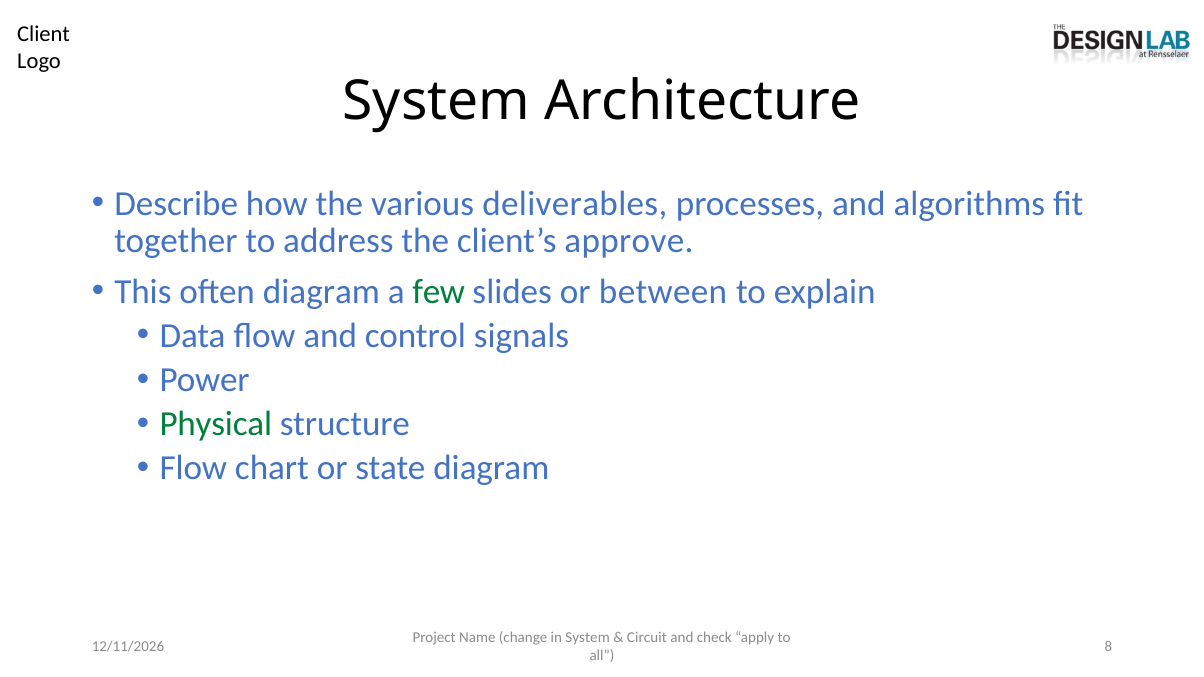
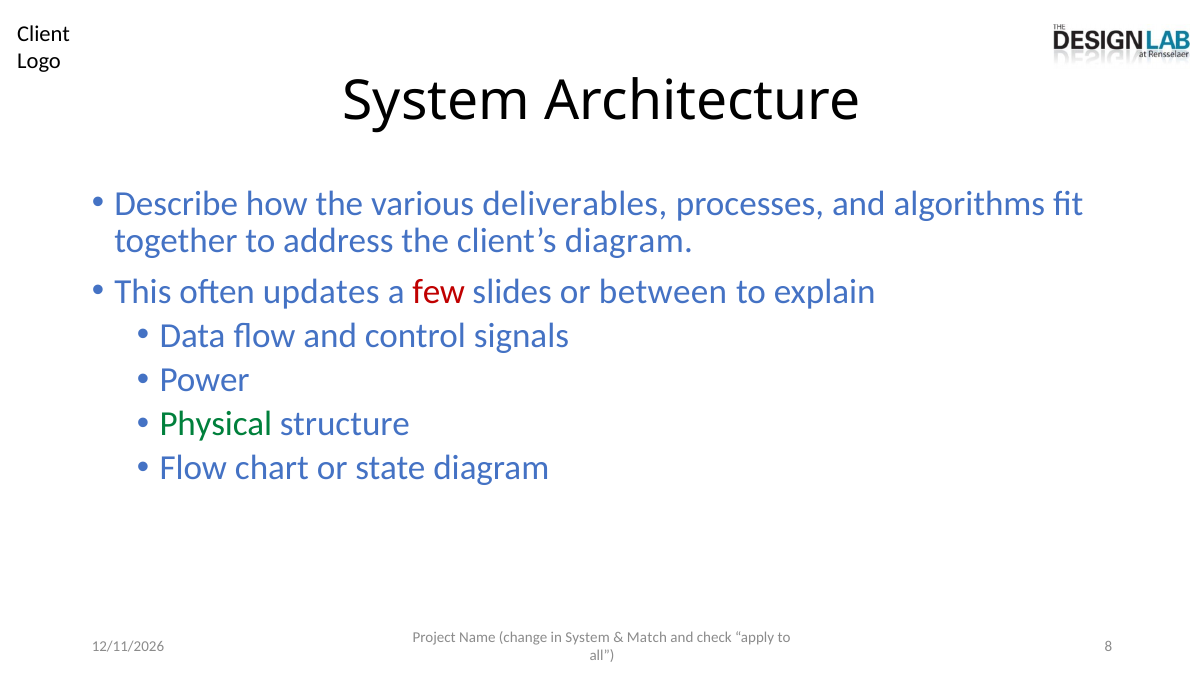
client’s approve: approve -> diagram (629, 241)
often diagram: diagram -> updates (321, 292)
few colour: green -> red (439, 292)
Circuit: Circuit -> Match (647, 638)
